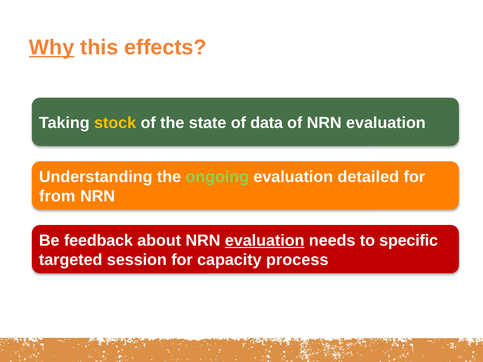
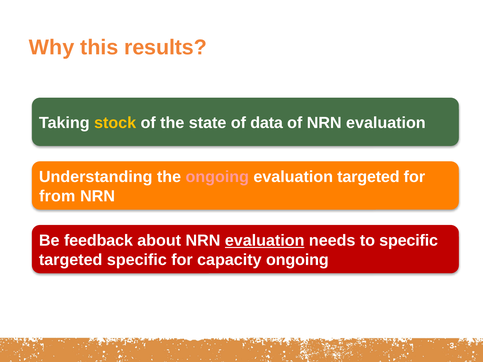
Why underline: present -> none (52, 47)
effects: effects -> results (166, 47)
ongoing colour: light green -> pink (217, 177)
evaluation detailed: detailed -> targeted (368, 177)
targeted session: session -> specific (137, 260)
capacity process: process -> ongoing (297, 260)
